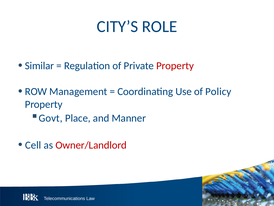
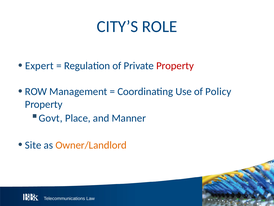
Similar: Similar -> Expert (39, 66)
Cell: Cell -> Site (33, 145)
Owner/Landlord colour: red -> orange (91, 145)
